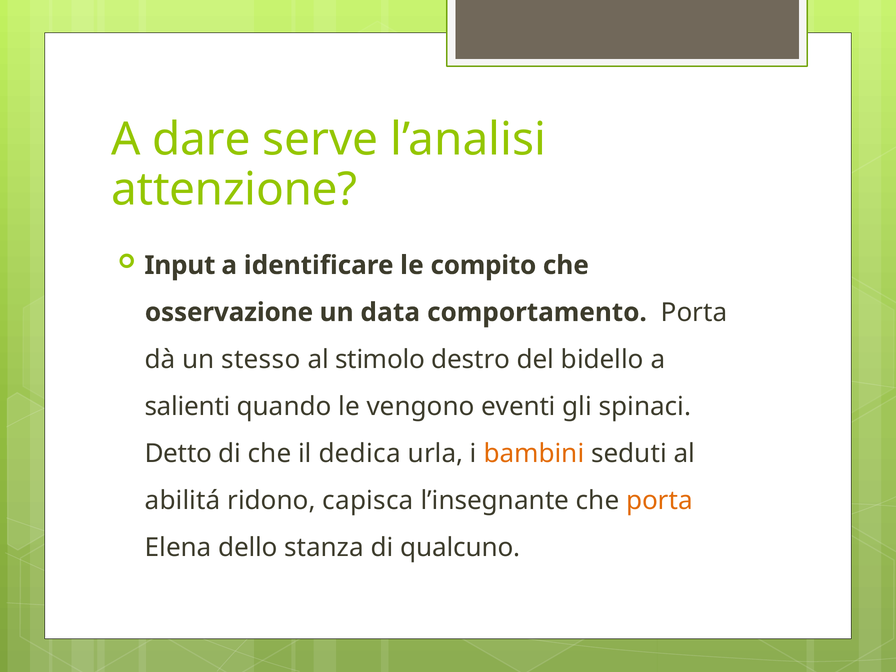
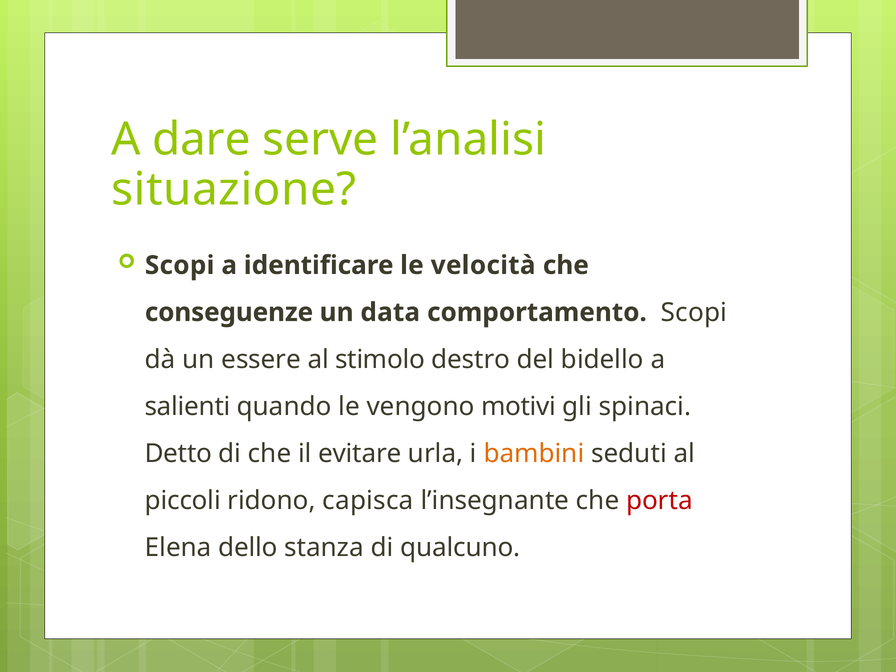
attenzione: attenzione -> situazione (234, 189)
Input: Input -> Scopi (180, 265)
compito: compito -> velocità (483, 265)
osservazione: osservazione -> conseguenze (229, 312)
comportamento Porta: Porta -> Scopi (694, 312)
stesso: stesso -> essere (261, 359)
eventi: eventi -> motivi (519, 406)
dedica: dedica -> evitare (360, 453)
abilitá: abilitá -> piccoli (183, 500)
porta colour: orange -> red (659, 500)
